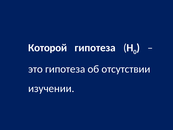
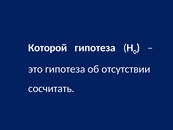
изучении: изучении -> сосчитать (51, 88)
